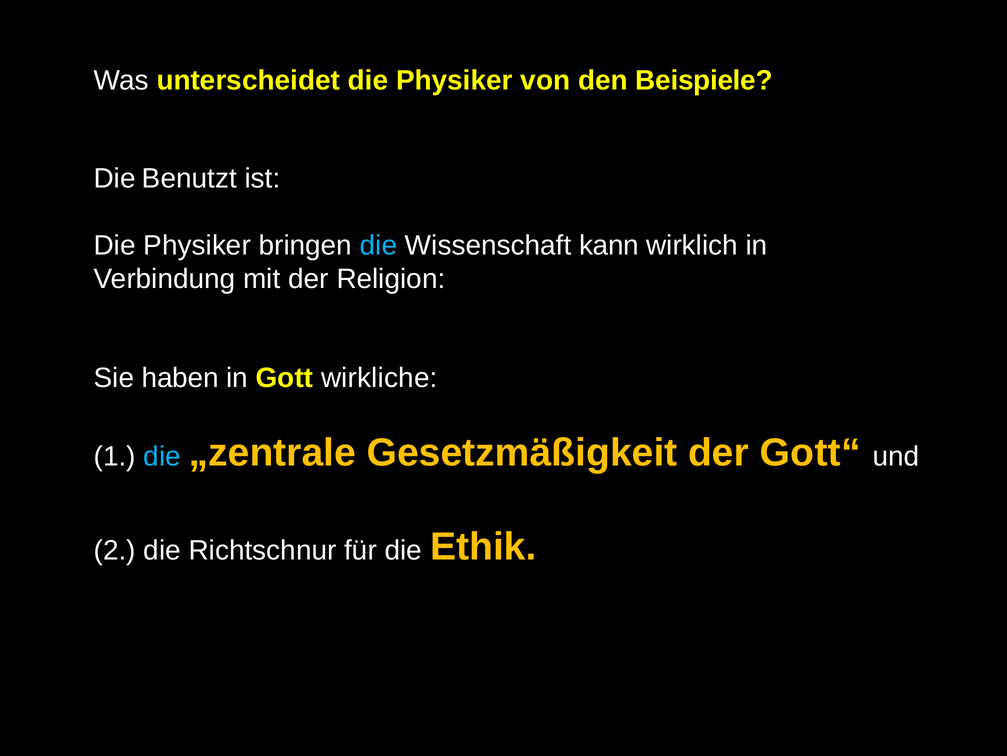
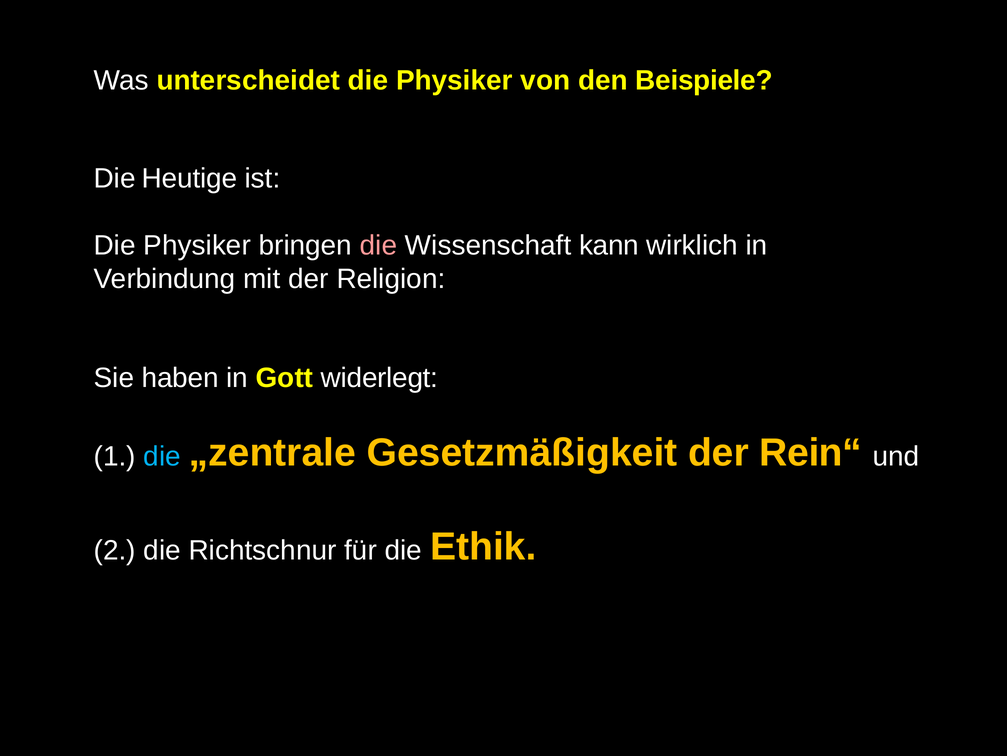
Benutzt: Benutzt -> Heutige (190, 178)
die colour: light blue -> pink (379, 245)
wirkliche: wirkliche -> widerlegt (380, 378)
Gott“: Gott“ -> Rein“ (811, 452)
